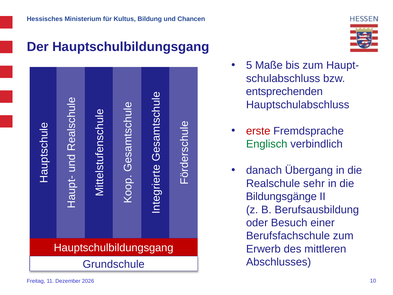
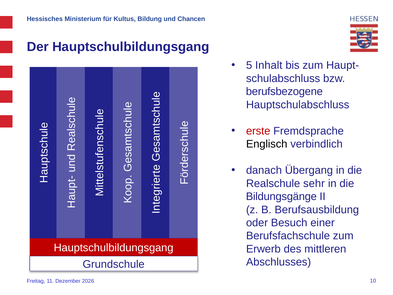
Maße: Maße -> Inhalt (269, 65)
entsprechenden: entsprechenden -> berufsbezogene (284, 92)
Englisch colour: green -> black (267, 144)
